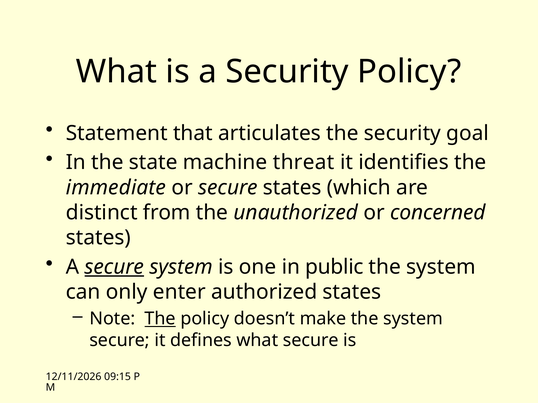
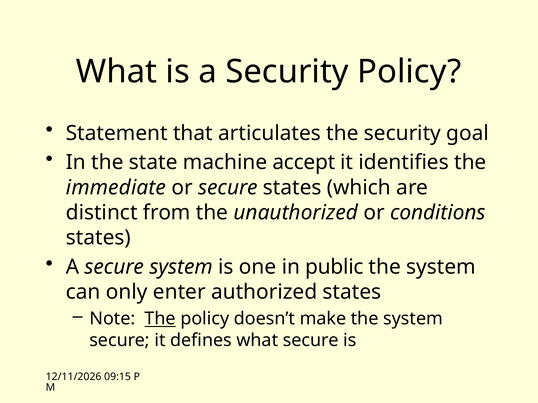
threat: threat -> accept (304, 163)
concerned: concerned -> conditions (438, 213)
secure underline: present -> none (114, 267)
